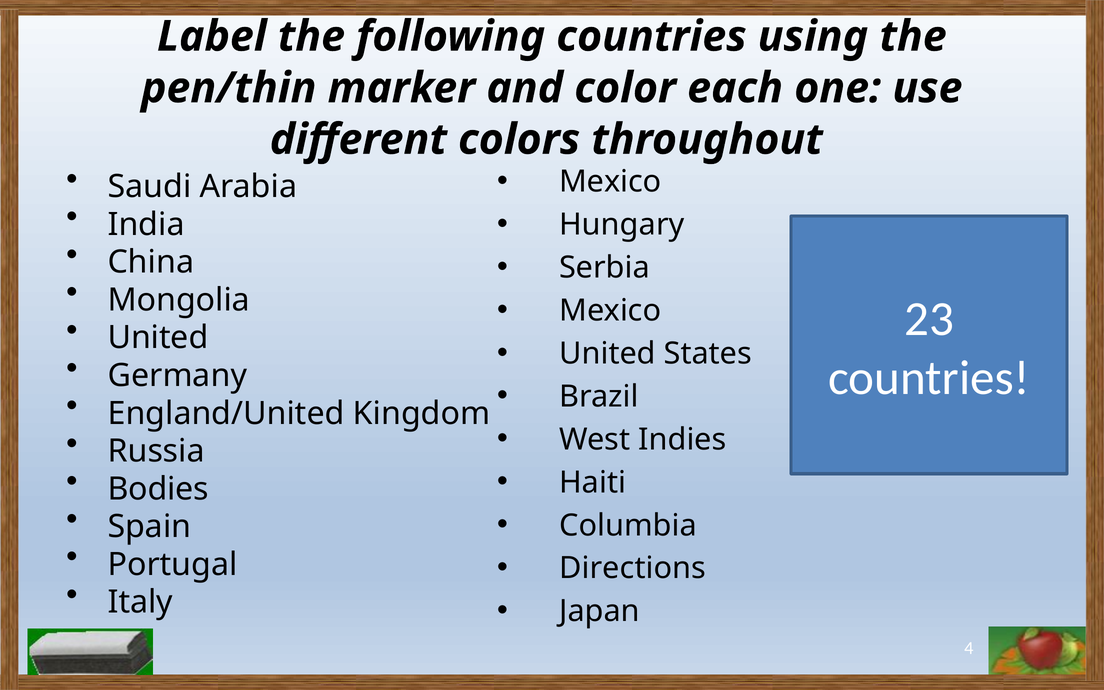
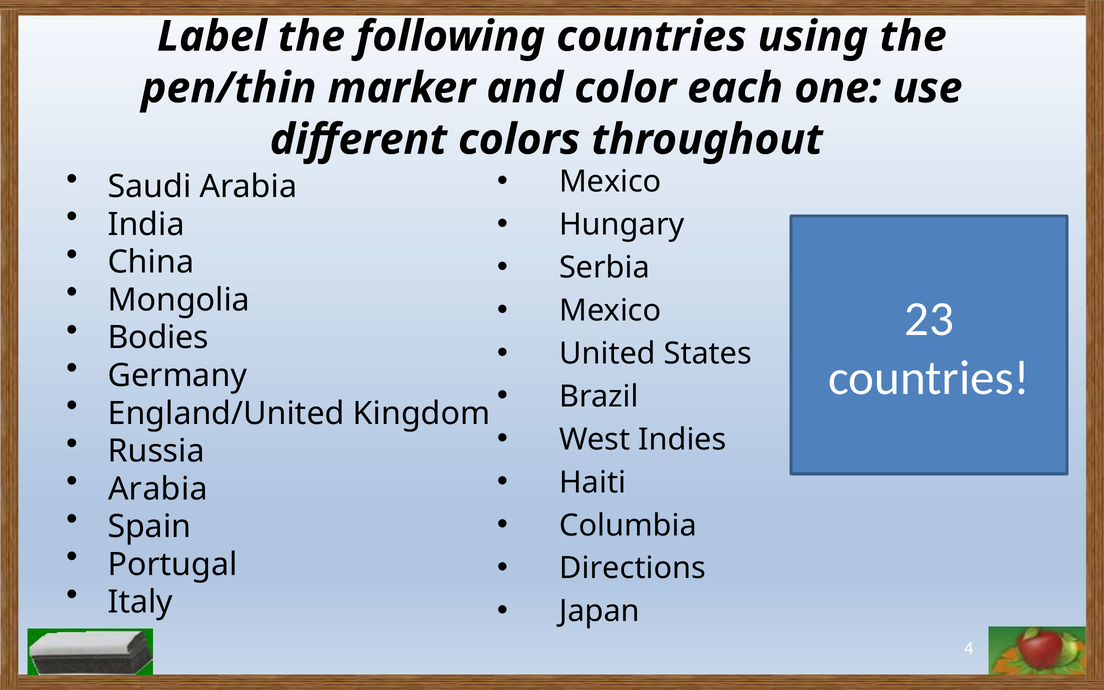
United: United -> Bodies (158, 338)
Bodies: Bodies -> Arabia (158, 489)
